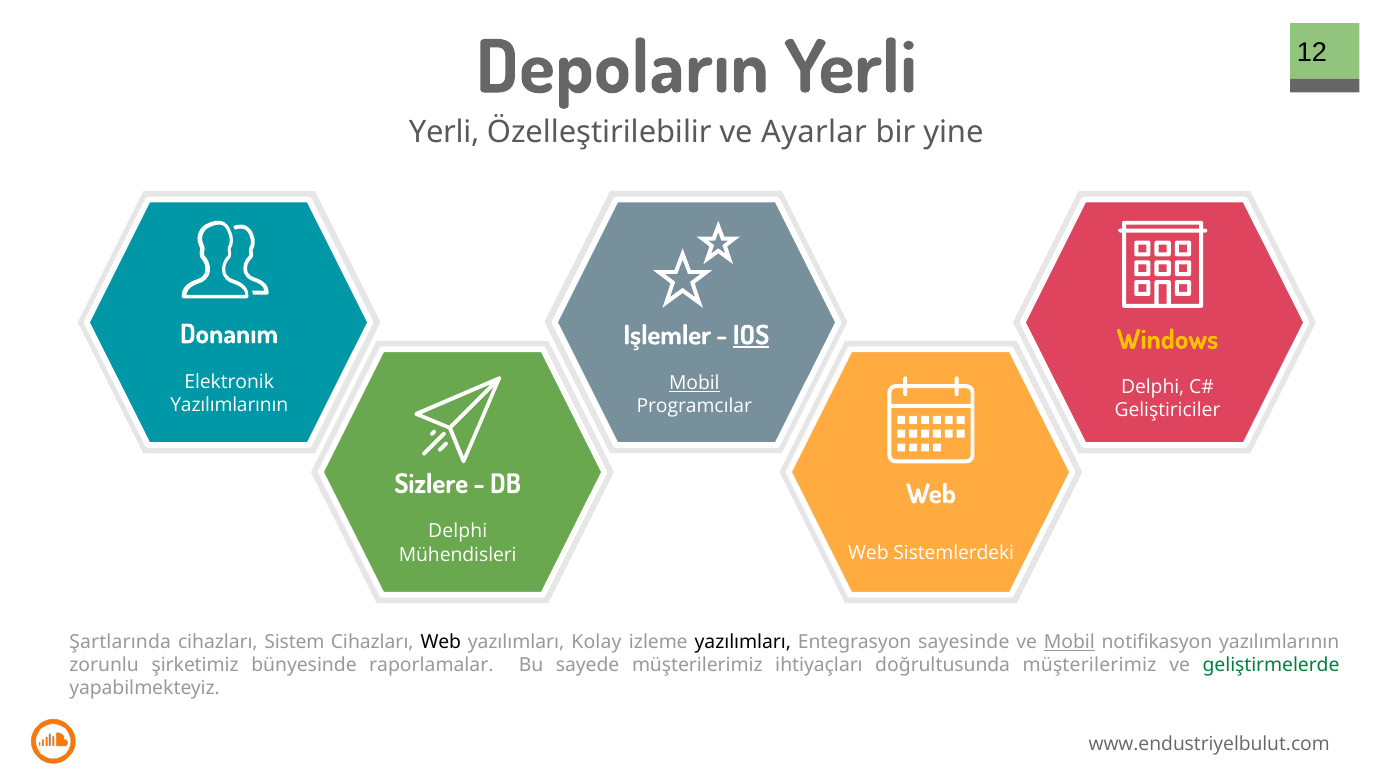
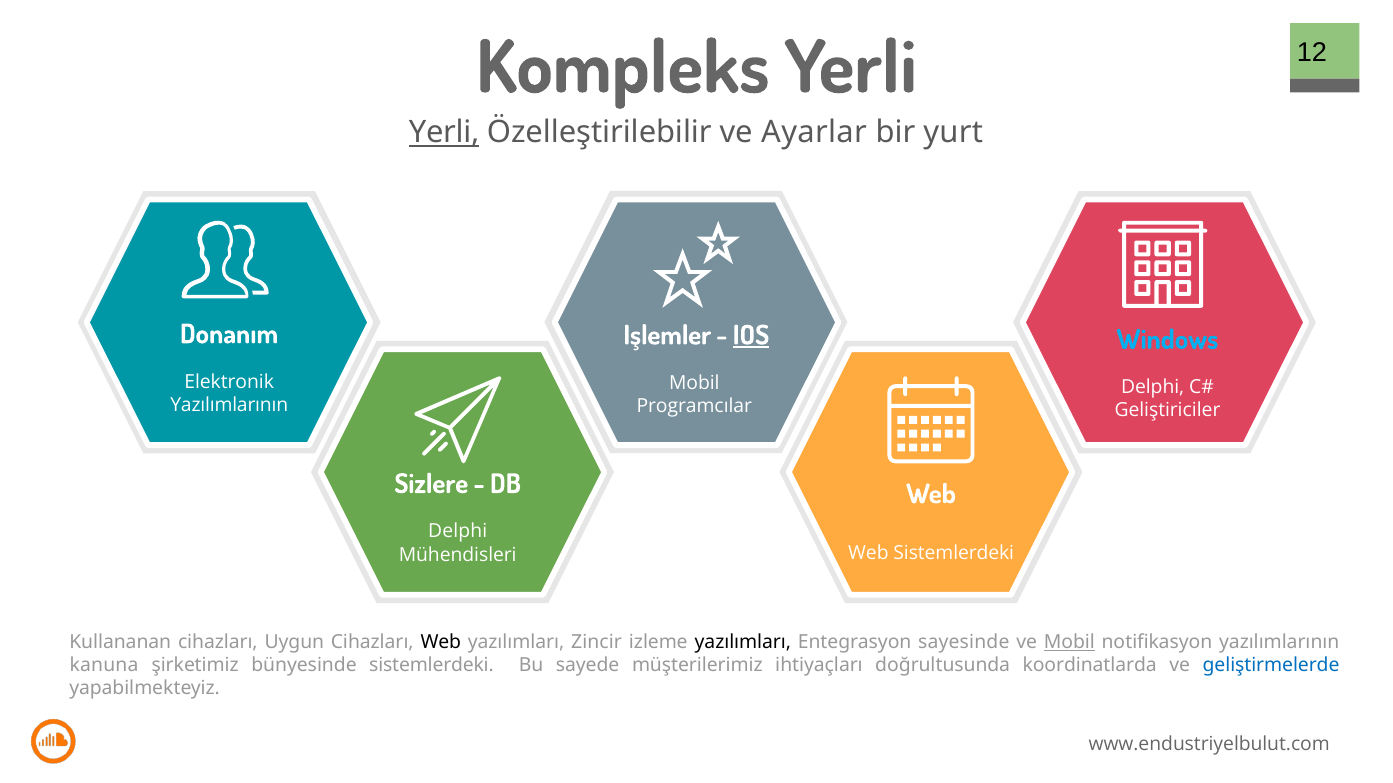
Depoların: Depoların -> Kompleks (623, 68)
Yerli underline: none -> present (444, 133)
yine: yine -> yurt (953, 133)
Windows colour: yellow -> light blue (1167, 340)
Mobil underline: present -> none (694, 383)
Şartlarında: Şartlarında -> Kullananan (120, 642)
Sistem: Sistem -> Uygun (294, 642)
Kolay: Kolay -> Zincir (597, 642)
zorunlu: zorunlu -> kanuna (104, 666)
bünyesinde raporlamalar: raporlamalar -> sistemlerdeki (431, 666)
doğrultusunda müşterilerimiz: müşterilerimiz -> koordinatlarda (1090, 666)
geliştirmelerde colour: green -> blue (1271, 666)
